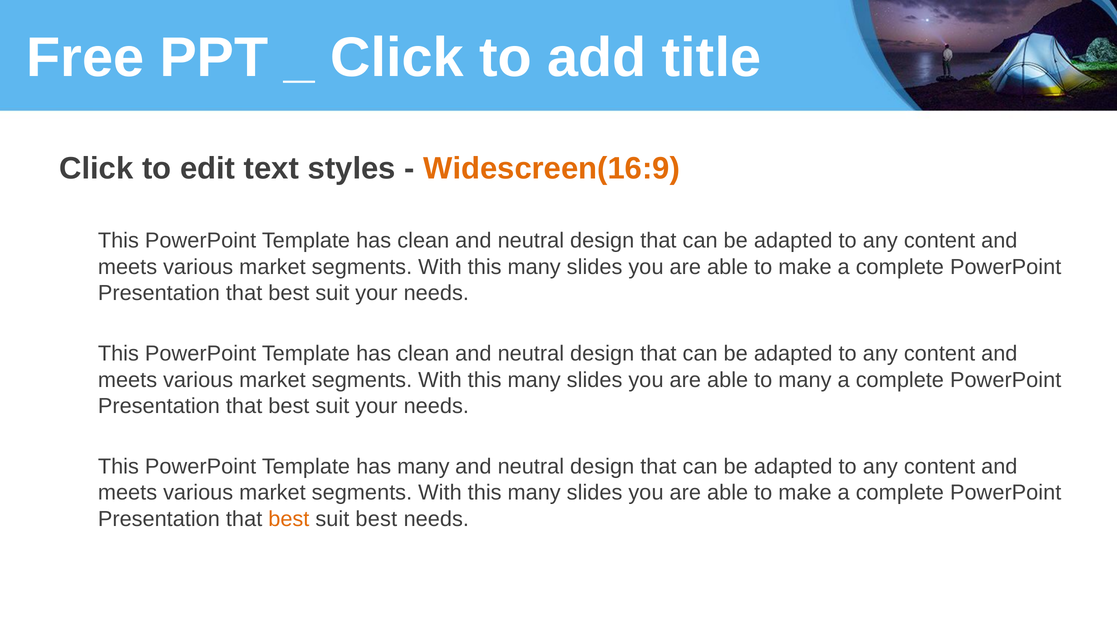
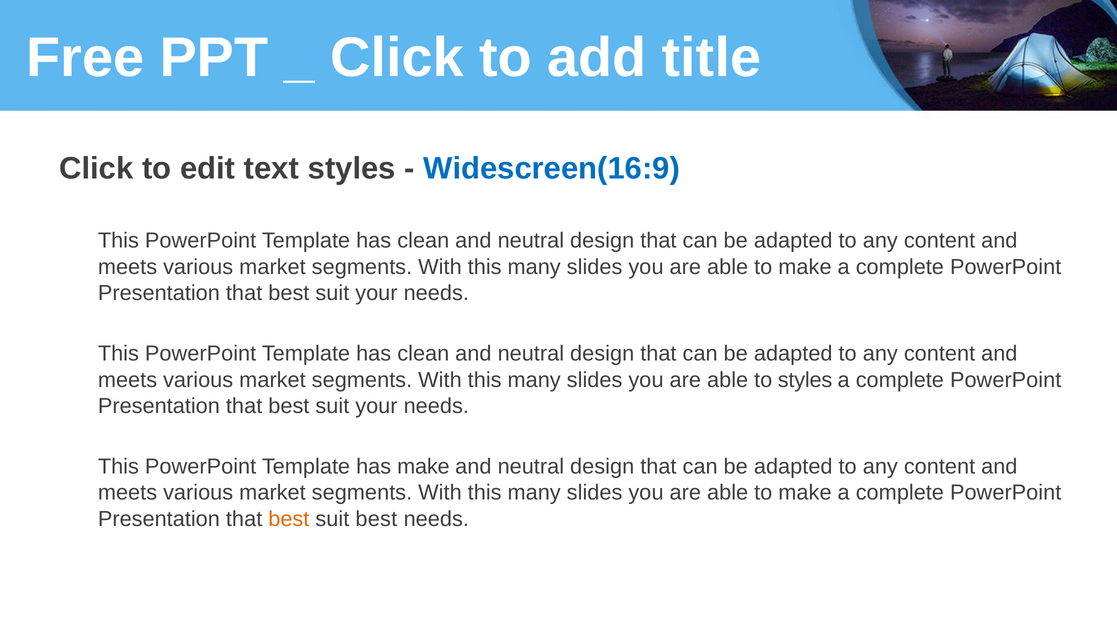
Widescreen(16:9 colour: orange -> blue (552, 169)
to many: many -> styles (805, 380)
has many: many -> make (423, 467)
